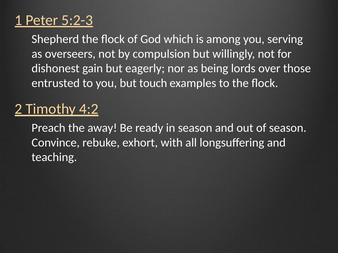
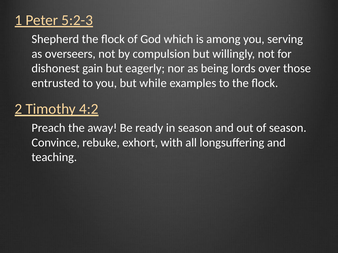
touch: touch -> while (153, 83)
